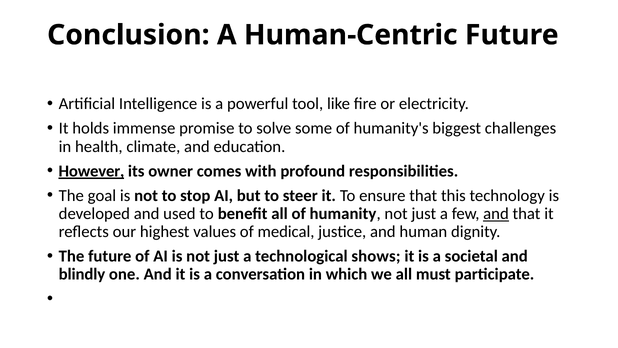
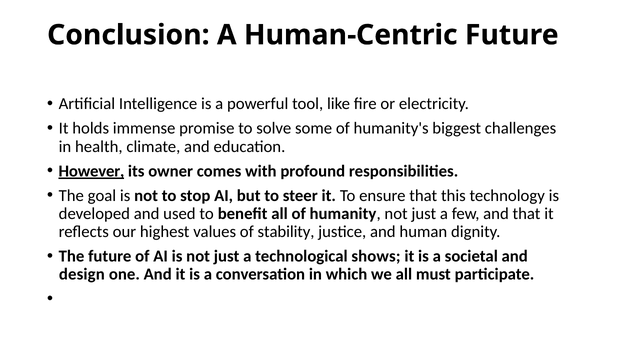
and underline: present -> none (496, 213)
medical: medical -> stability (286, 231)
blindly: blindly -> design (82, 274)
